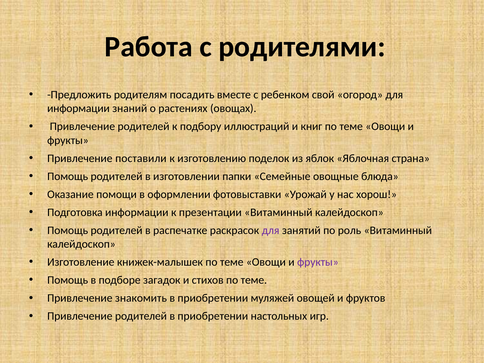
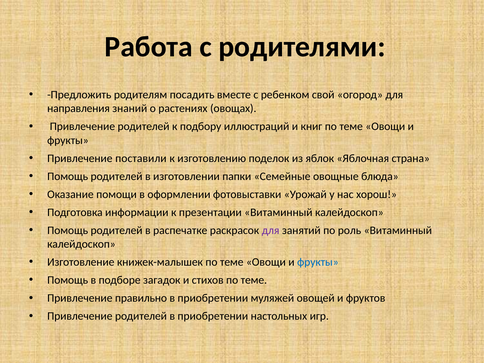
информации: информации -> направления (78, 108)
фрукты colour: purple -> blue (318, 262)
знакомить: знакомить -> правильно (141, 298)
